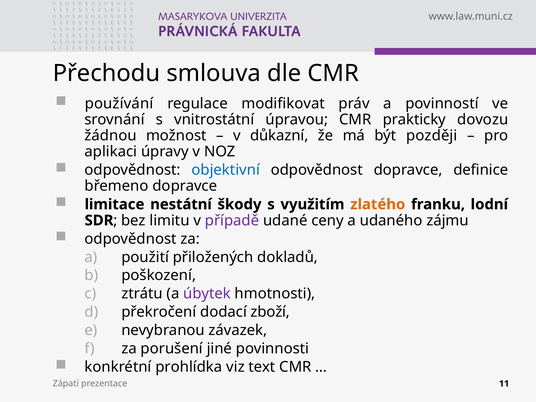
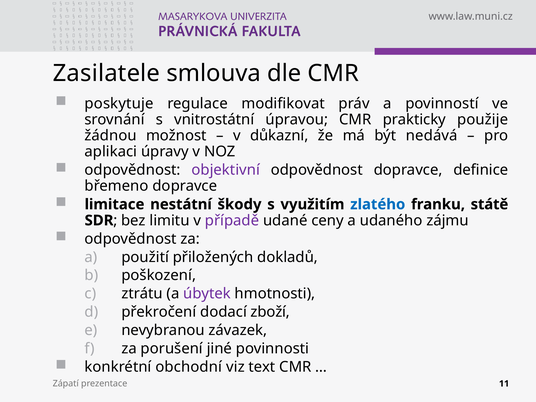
Přechodu: Přechodu -> Zasilatele (106, 73)
používání: používání -> poskytuje (119, 103)
dovozu: dovozu -> použije (483, 120)
později: později -> nedává (432, 136)
objektivní colour: blue -> purple (226, 170)
zlatého colour: orange -> blue (378, 204)
lodní: lodní -> státě (489, 204)
prohlídka: prohlídka -> obchodní (189, 367)
